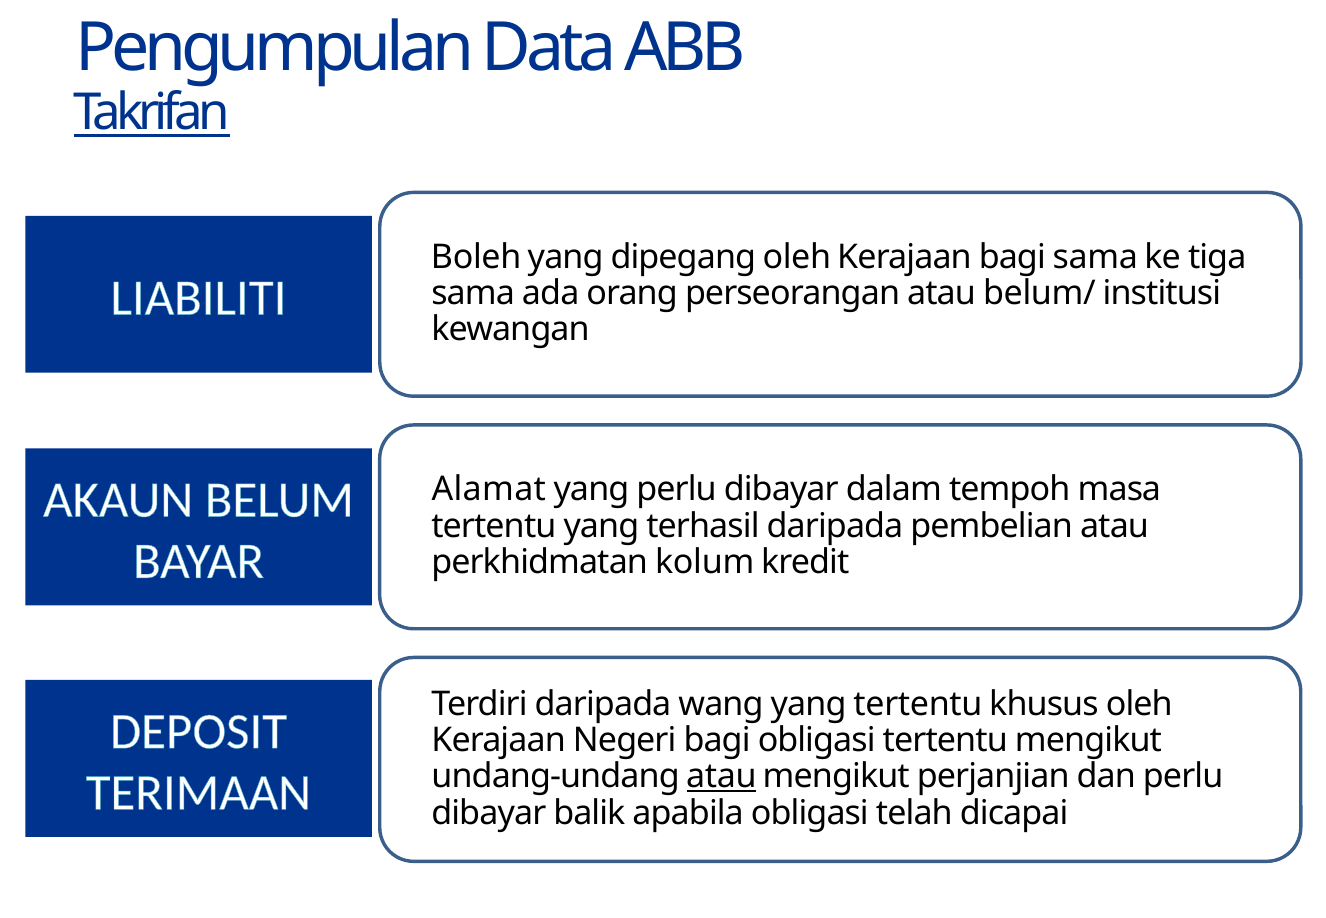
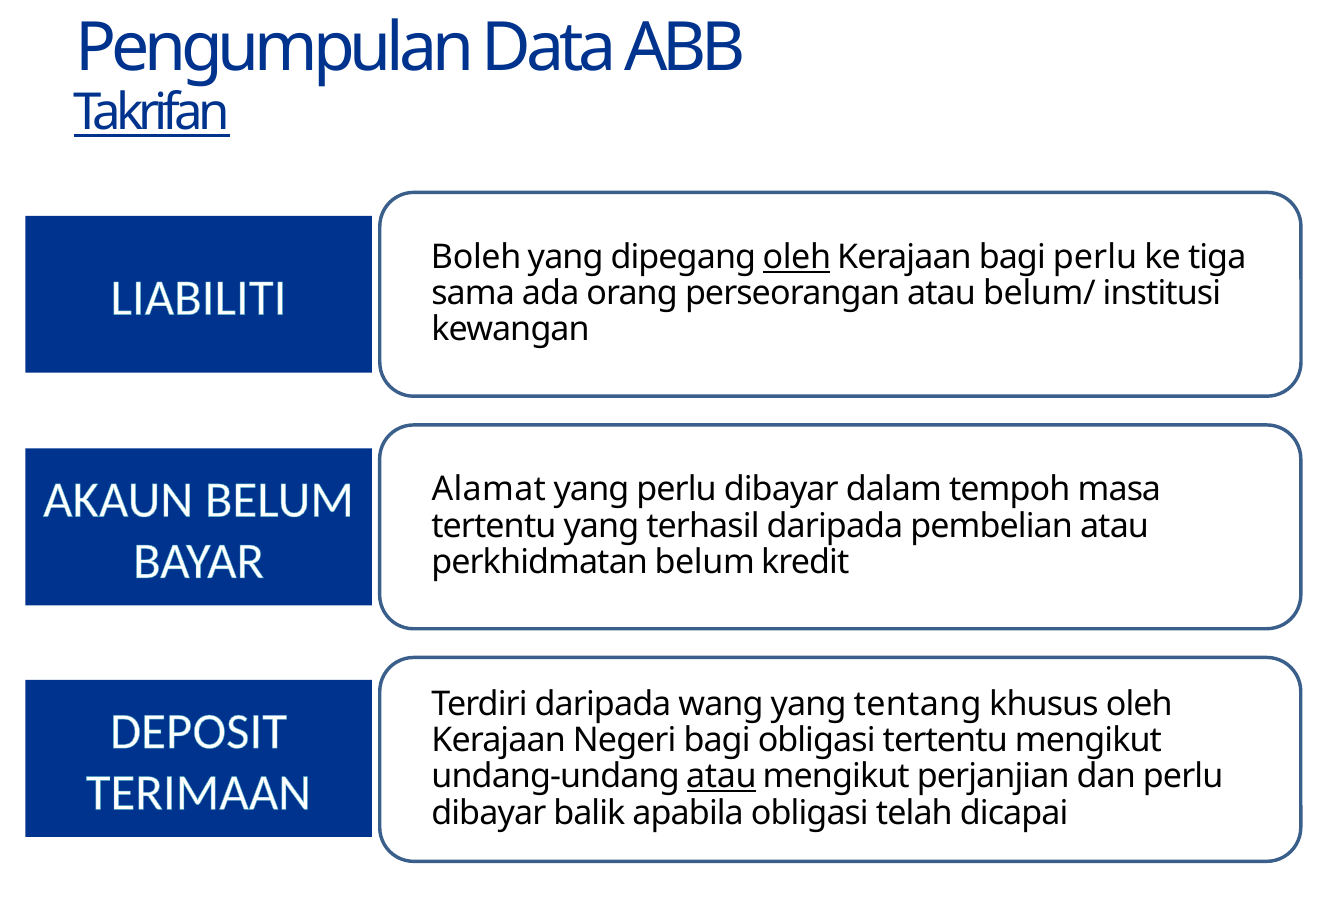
oleh underline: none -> present (797, 257)
bagi sama: sama -> perlu (1095, 257)
perkhidmatan kolum: kolum -> belum (705, 562)
yang tertentu: tertentu -> tentang (918, 704)
